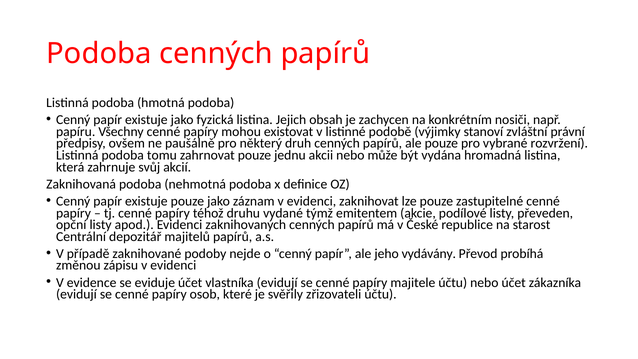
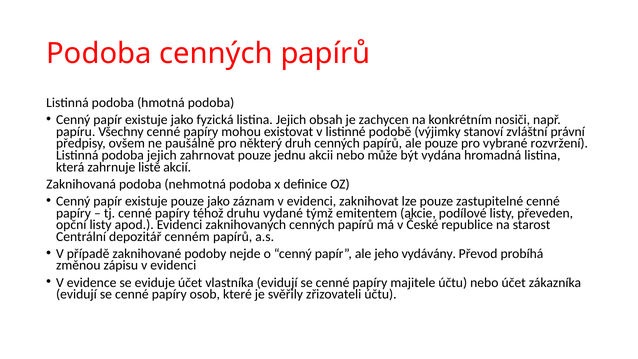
podoba tomu: tomu -> jejich (162, 155)
svůj: svůj -> listě (149, 167)
majitelů: majitelů -> cenném (187, 236)
